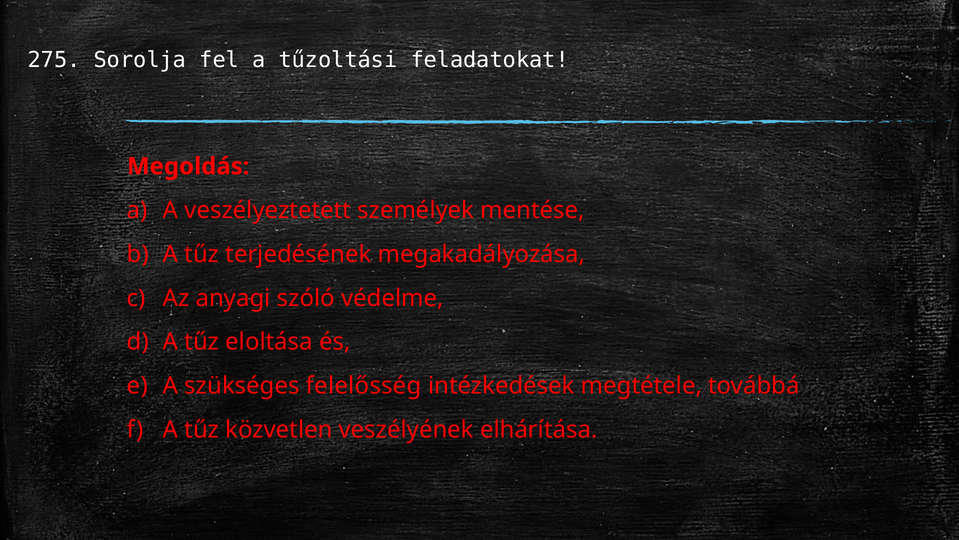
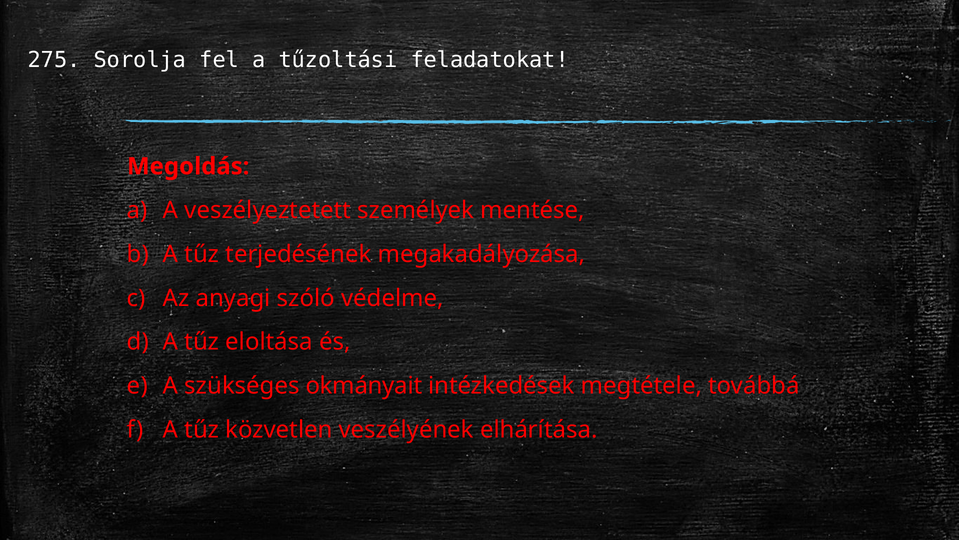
felelősség: felelősség -> okmányait (364, 386)
